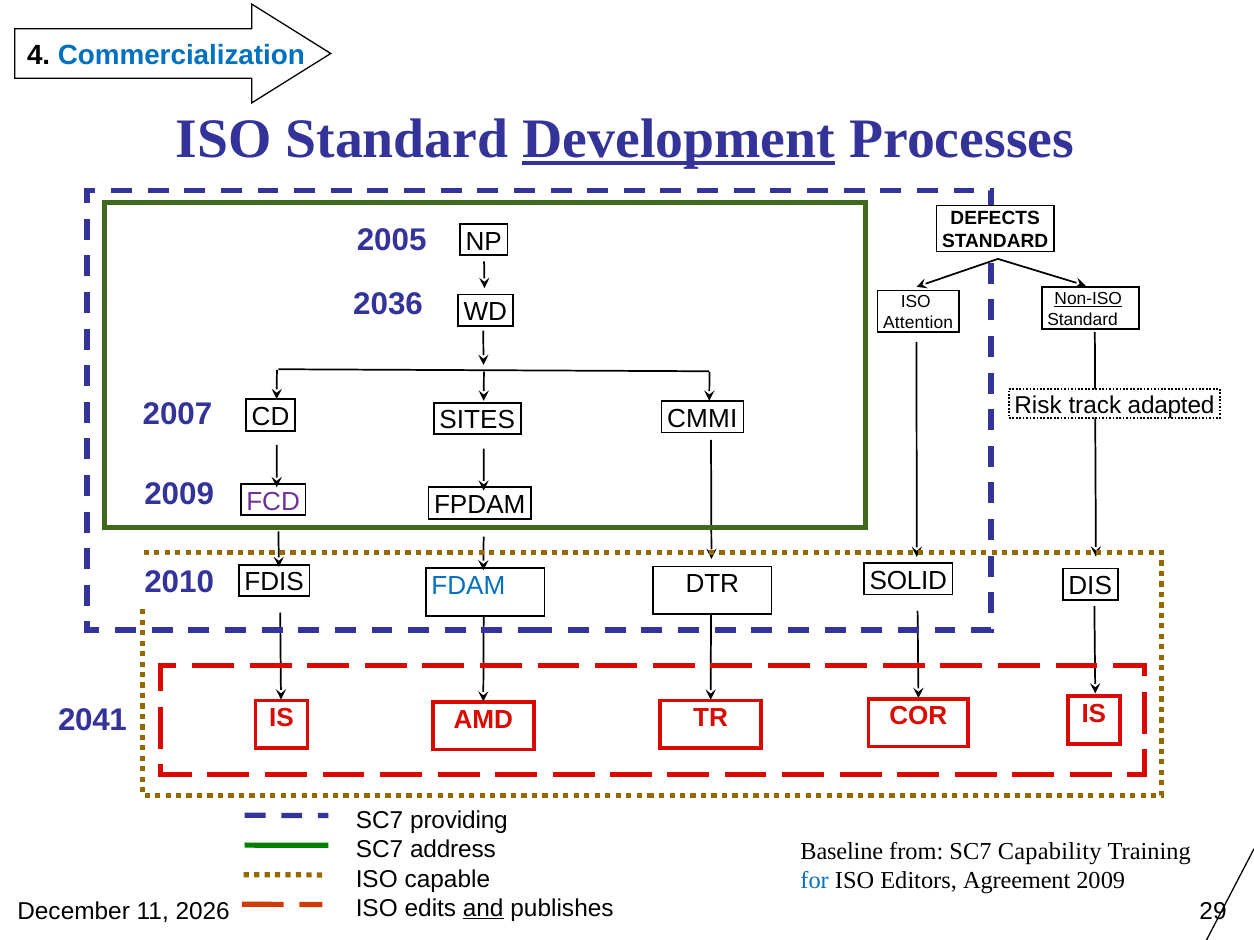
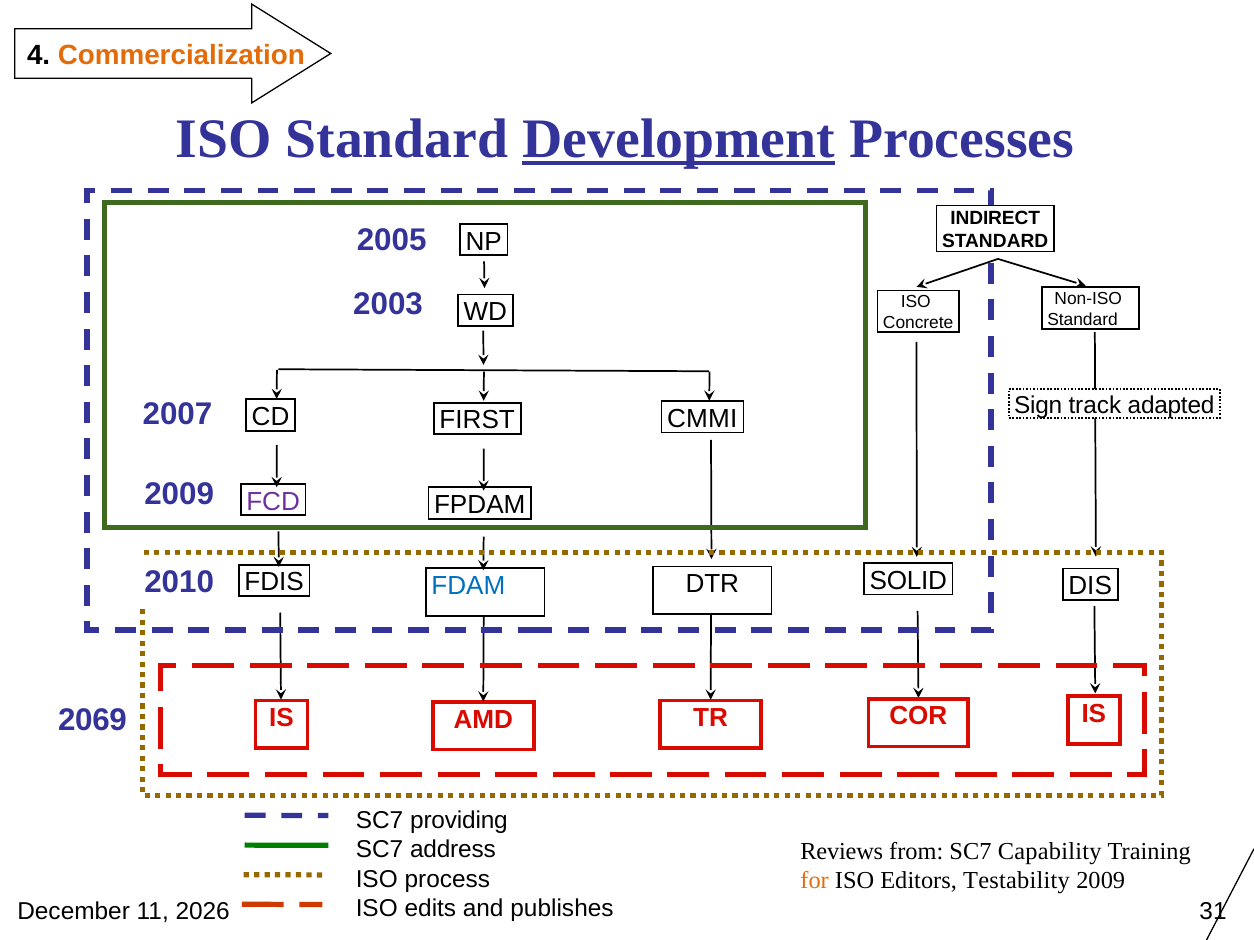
Commercialization colour: blue -> orange (181, 55)
DEFECTS: DEFECTS -> INDIRECT (995, 218)
2036: 2036 -> 2003 (388, 304)
Non-ISO underline: present -> none (1088, 299)
Attention: Attention -> Concrete (918, 323)
Risk: Risk -> Sign (1038, 405)
SITES: SITES -> FIRST (477, 420)
2041: 2041 -> 2069 (92, 720)
Baseline: Baseline -> Reviews (842, 852)
capable: capable -> process (447, 879)
for colour: blue -> orange (815, 881)
Agreement: Agreement -> Testability (1016, 881)
and underline: present -> none (483, 909)
29: 29 -> 31 (1213, 912)
